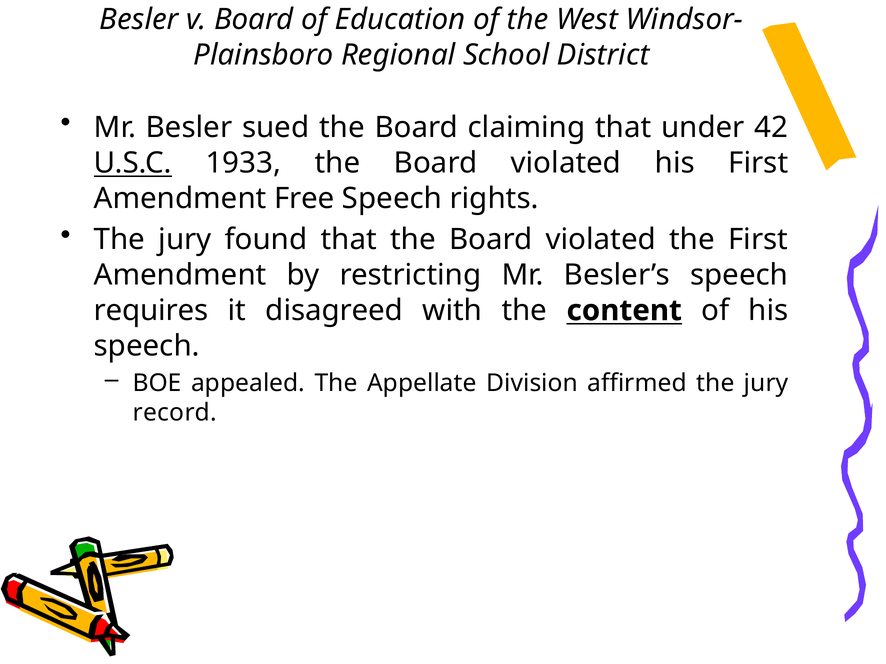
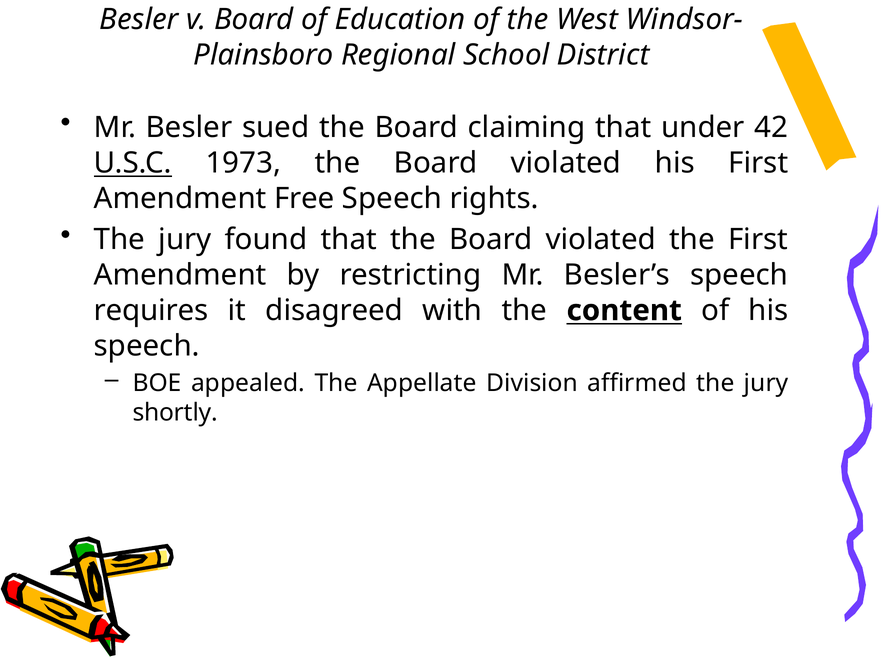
1933: 1933 -> 1973 (243, 163)
record: record -> shortly (175, 413)
